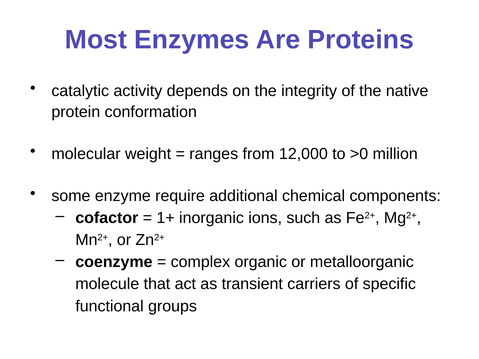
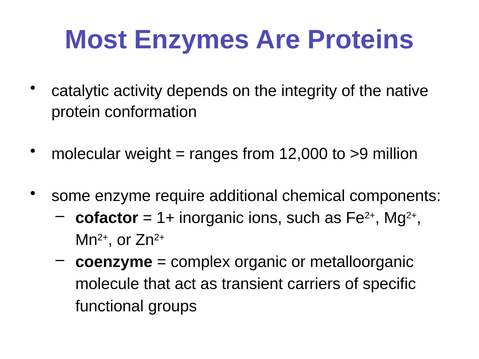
>0: >0 -> >9 (359, 154)
